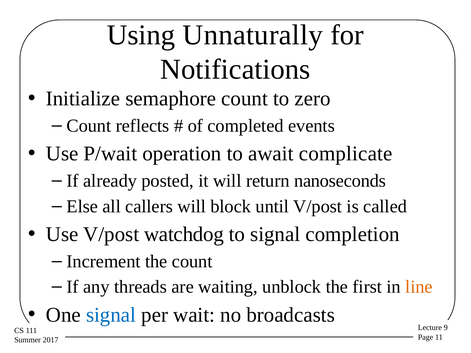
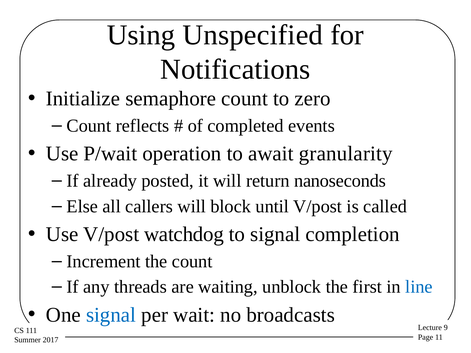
Unnaturally: Unnaturally -> Unspecified (253, 35)
complicate: complicate -> granularity (346, 154)
line colour: orange -> blue (419, 287)
